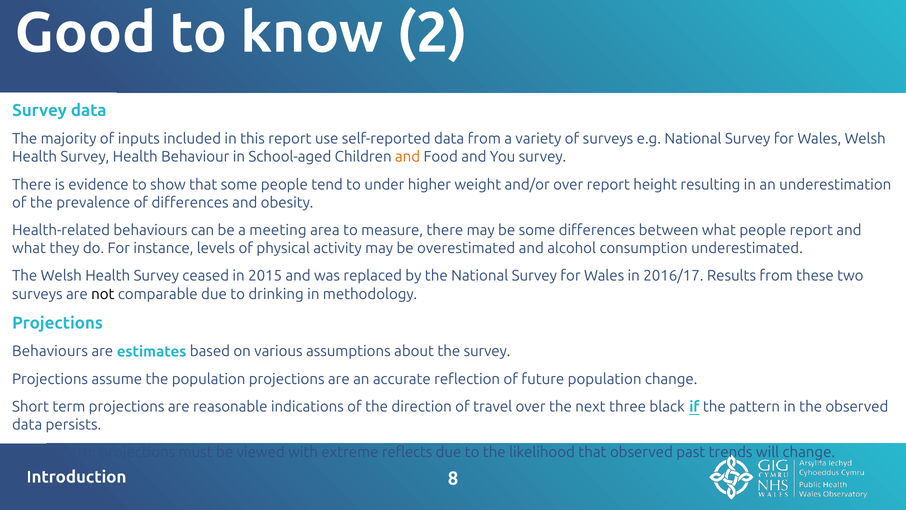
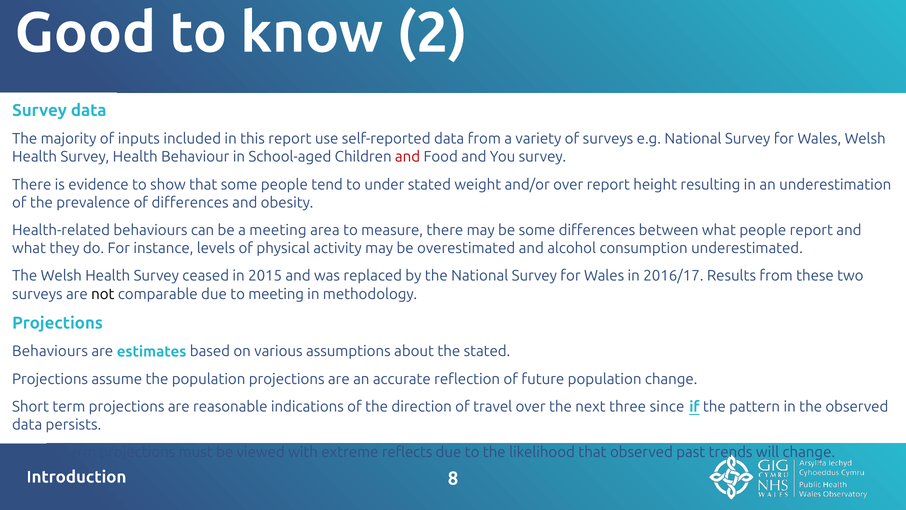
and colour: orange -> red (408, 157)
under higher: higher -> stated (429, 184)
to drinking: drinking -> meeting (276, 294)
the survey: survey -> stated (487, 351)
black: black -> since (667, 406)
